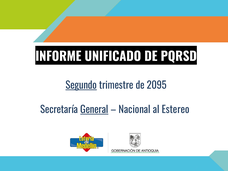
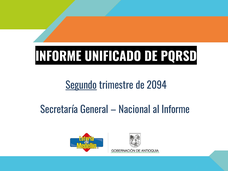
2095: 2095 -> 2094 (157, 85)
General underline: present -> none (94, 110)
al Estereo: Estereo -> Informe (176, 110)
